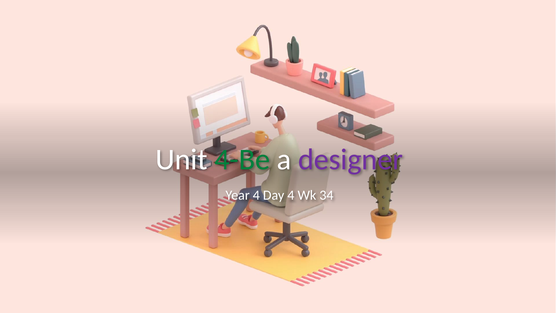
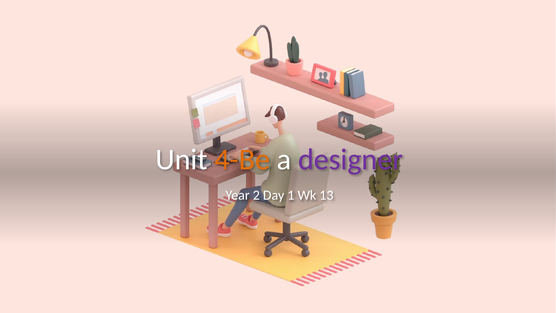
4-Be colour: green -> orange (242, 159)
Year 4: 4 -> 2 (256, 195)
Day 4: 4 -> 1 (291, 195)
34: 34 -> 13 (326, 195)
